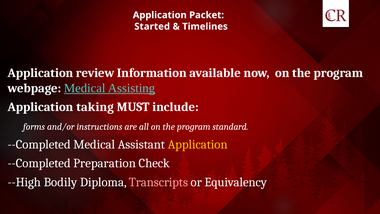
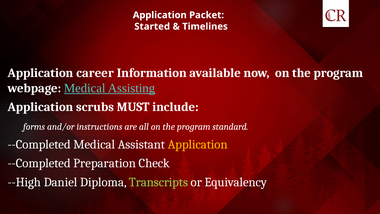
review: review -> career (95, 73)
taking: taking -> scrubs (95, 107)
Bodily: Bodily -> Daniel (61, 182)
Transcripts colour: pink -> light green (158, 182)
